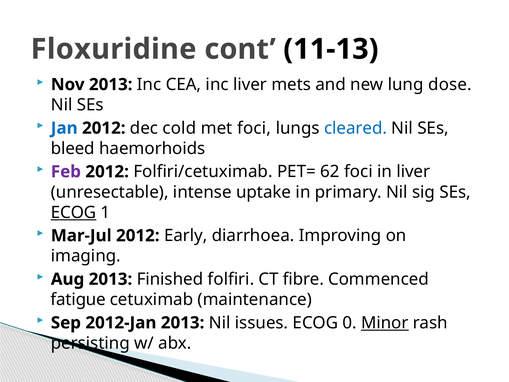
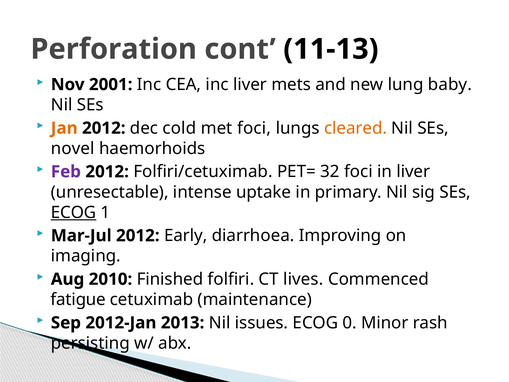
Floxuridine: Floxuridine -> Perforation (114, 49)
Nov 2013: 2013 -> 2001 (111, 84)
dose: dose -> baby (450, 84)
Jan colour: blue -> orange (64, 128)
cleared colour: blue -> orange (356, 128)
bleed: bleed -> novel (73, 148)
62: 62 -> 32 (330, 172)
Aug 2013: 2013 -> 2010 (110, 279)
fibre: fibre -> lives (303, 279)
Minor underline: present -> none (385, 323)
